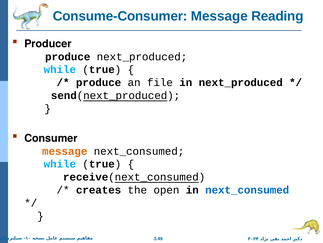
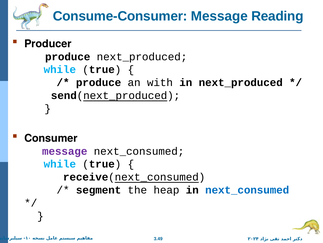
file: file -> with (160, 82)
message colour: orange -> purple (65, 151)
creates: creates -> segment (99, 189)
open: open -> heap (166, 189)
